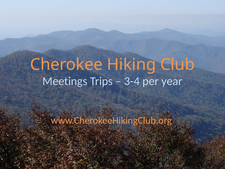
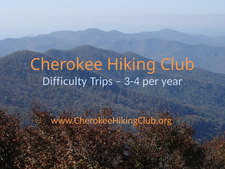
Meetings: Meetings -> Difficulty (65, 81)
